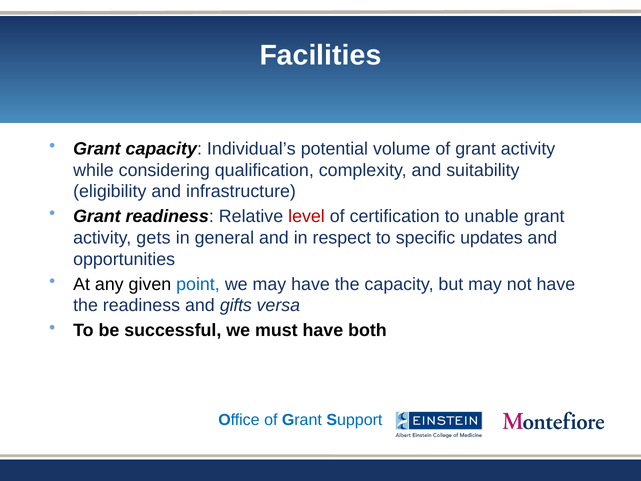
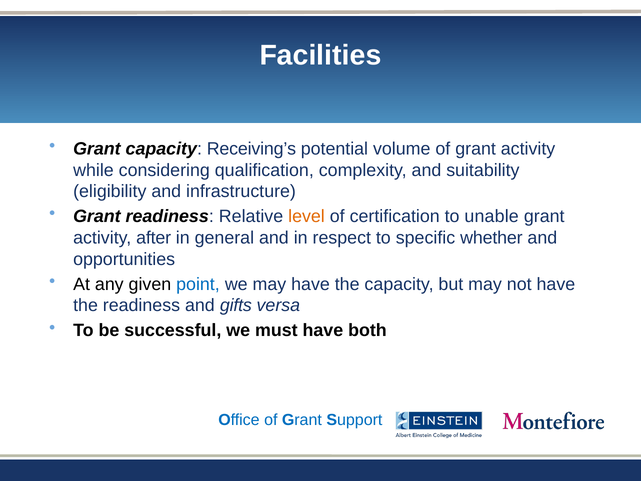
Individual’s: Individual’s -> Receiving’s (251, 149)
level colour: red -> orange (307, 216)
gets: gets -> after (154, 238)
updates: updates -> whether (491, 238)
